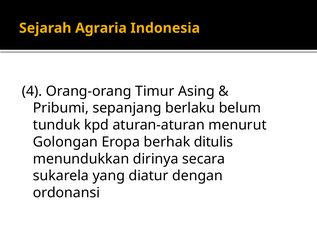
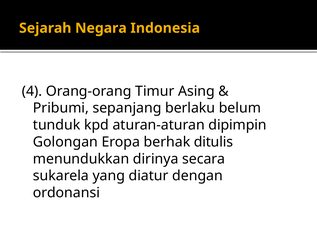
Agraria: Agraria -> Negara (101, 28)
menurut: menurut -> dipimpin (238, 125)
